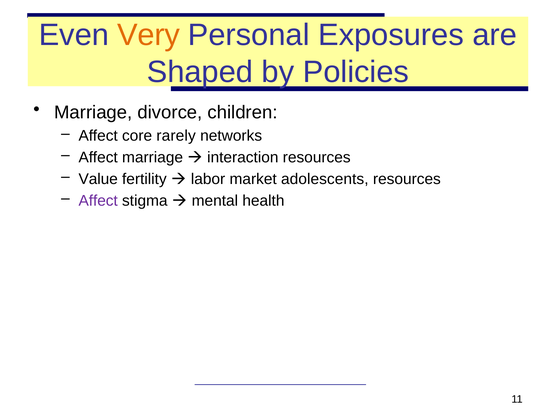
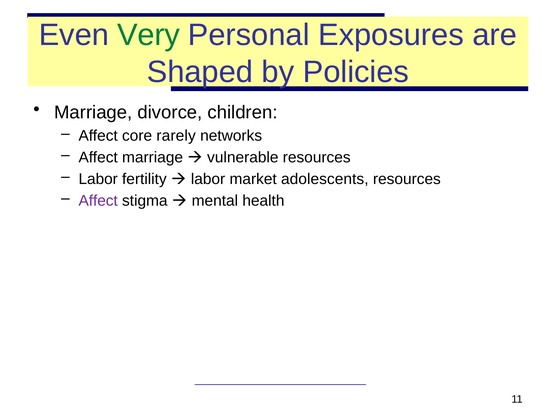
Very colour: orange -> green (149, 35)
interaction: interaction -> vulnerable (243, 157)
Value: Value -> Labor (98, 179)
